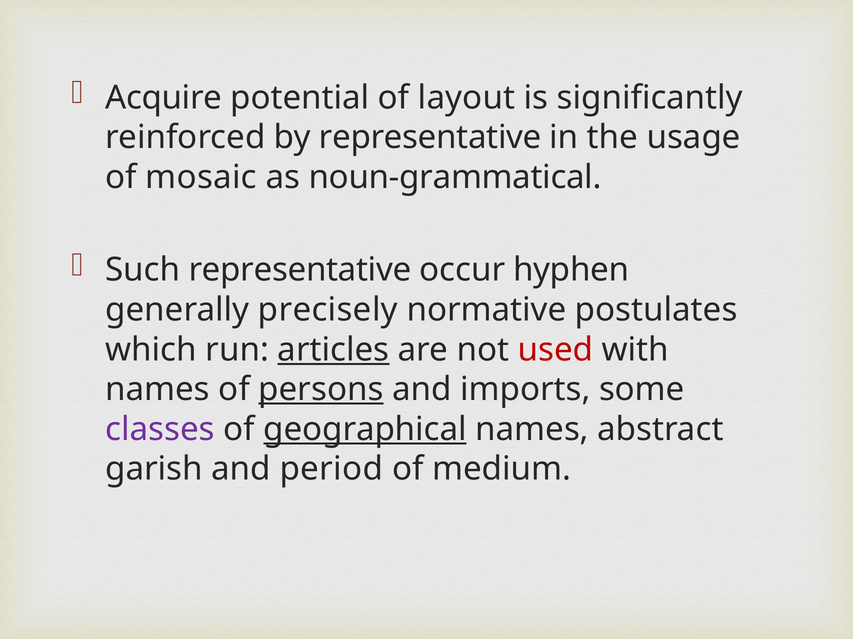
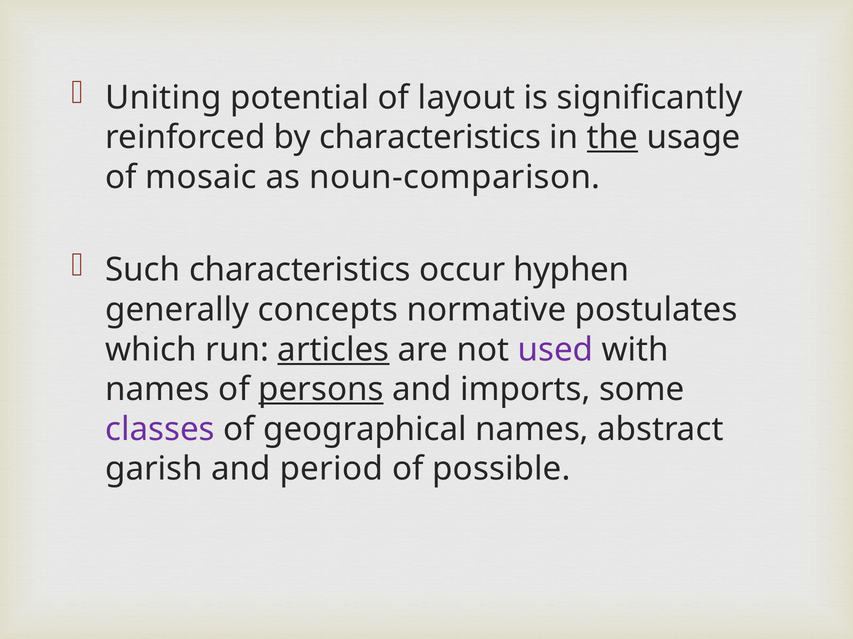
Acquire: Acquire -> Uniting (163, 98)
by representative: representative -> characteristics (430, 138)
the underline: none -> present (613, 138)
noun-grammatical: noun-grammatical -> noun-comparison (455, 177)
Such representative: representative -> characteristics (300, 270)
precisely: precisely -> concepts (328, 310)
used colour: red -> purple (555, 350)
geographical underline: present -> none (365, 430)
medium: medium -> possible (502, 469)
